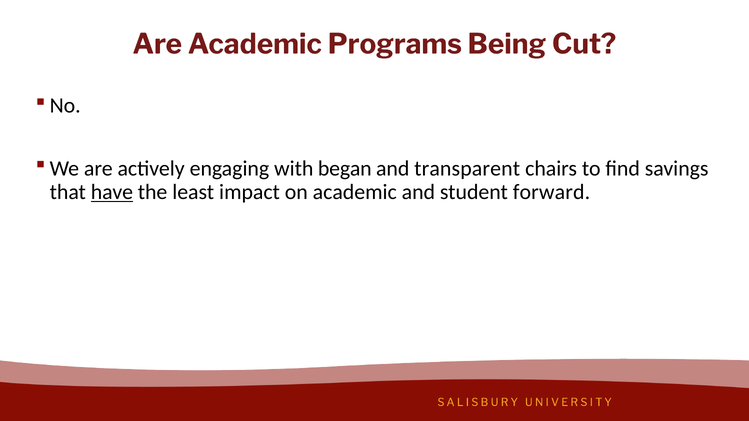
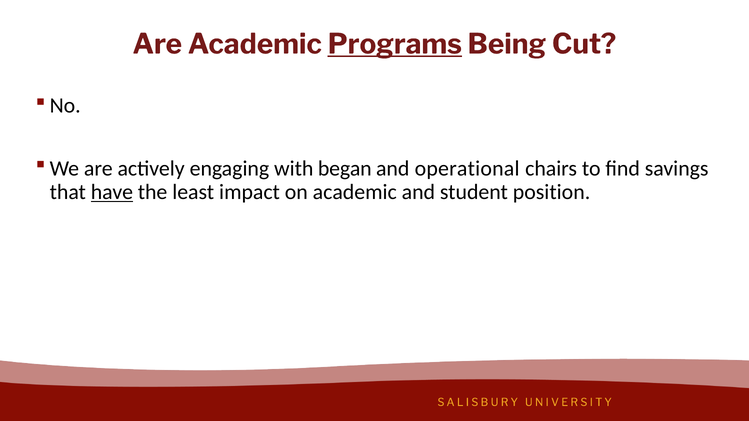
Programs underline: none -> present (395, 44)
transparent: transparent -> operational (467, 169)
forward: forward -> position (552, 192)
